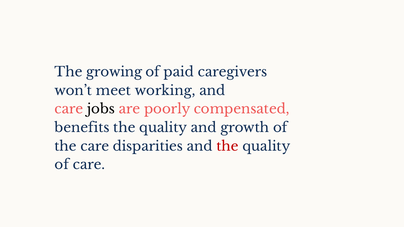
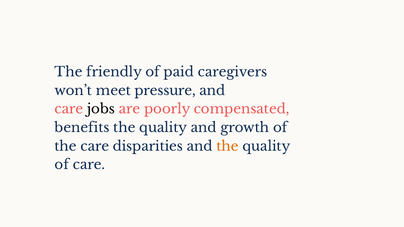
growing: growing -> friendly (114, 72)
working: working -> pressure (165, 91)
the colour: red -> orange (228, 146)
